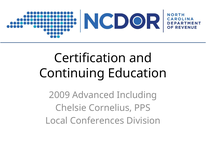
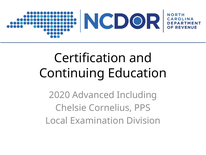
2009: 2009 -> 2020 (59, 95)
Conferences: Conferences -> Examination (97, 120)
